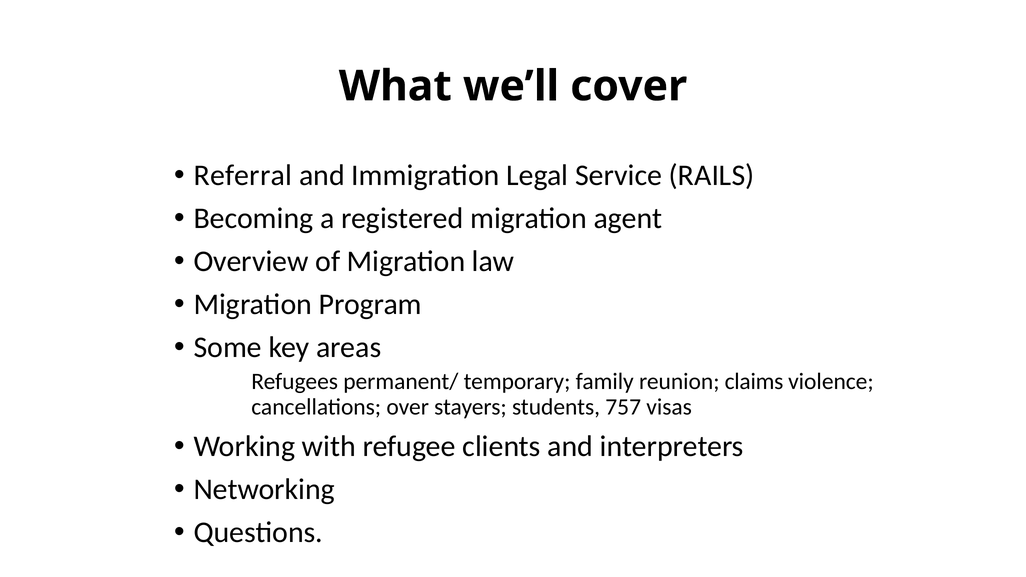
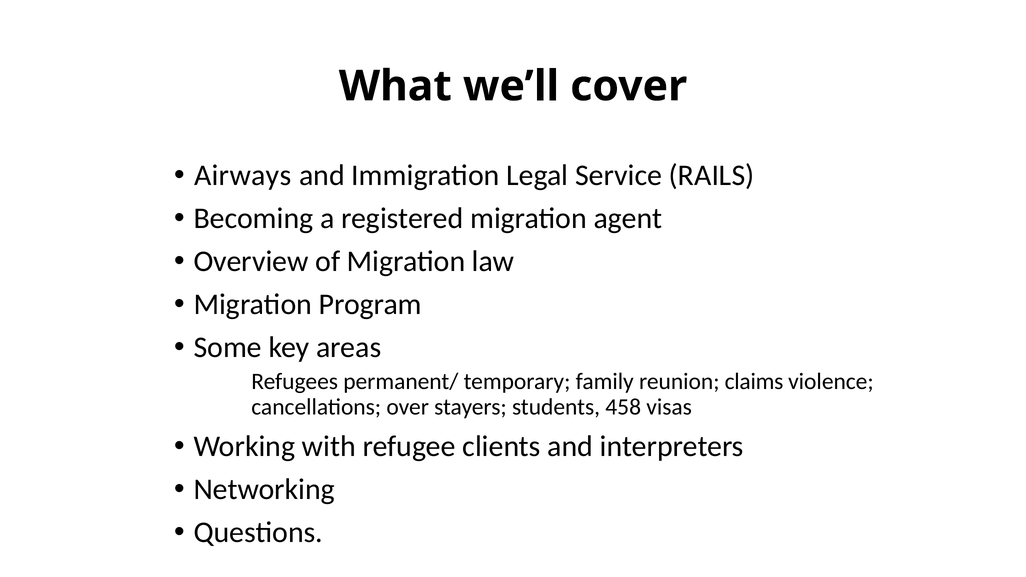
Referral: Referral -> Airways (243, 175)
757: 757 -> 458 (623, 407)
